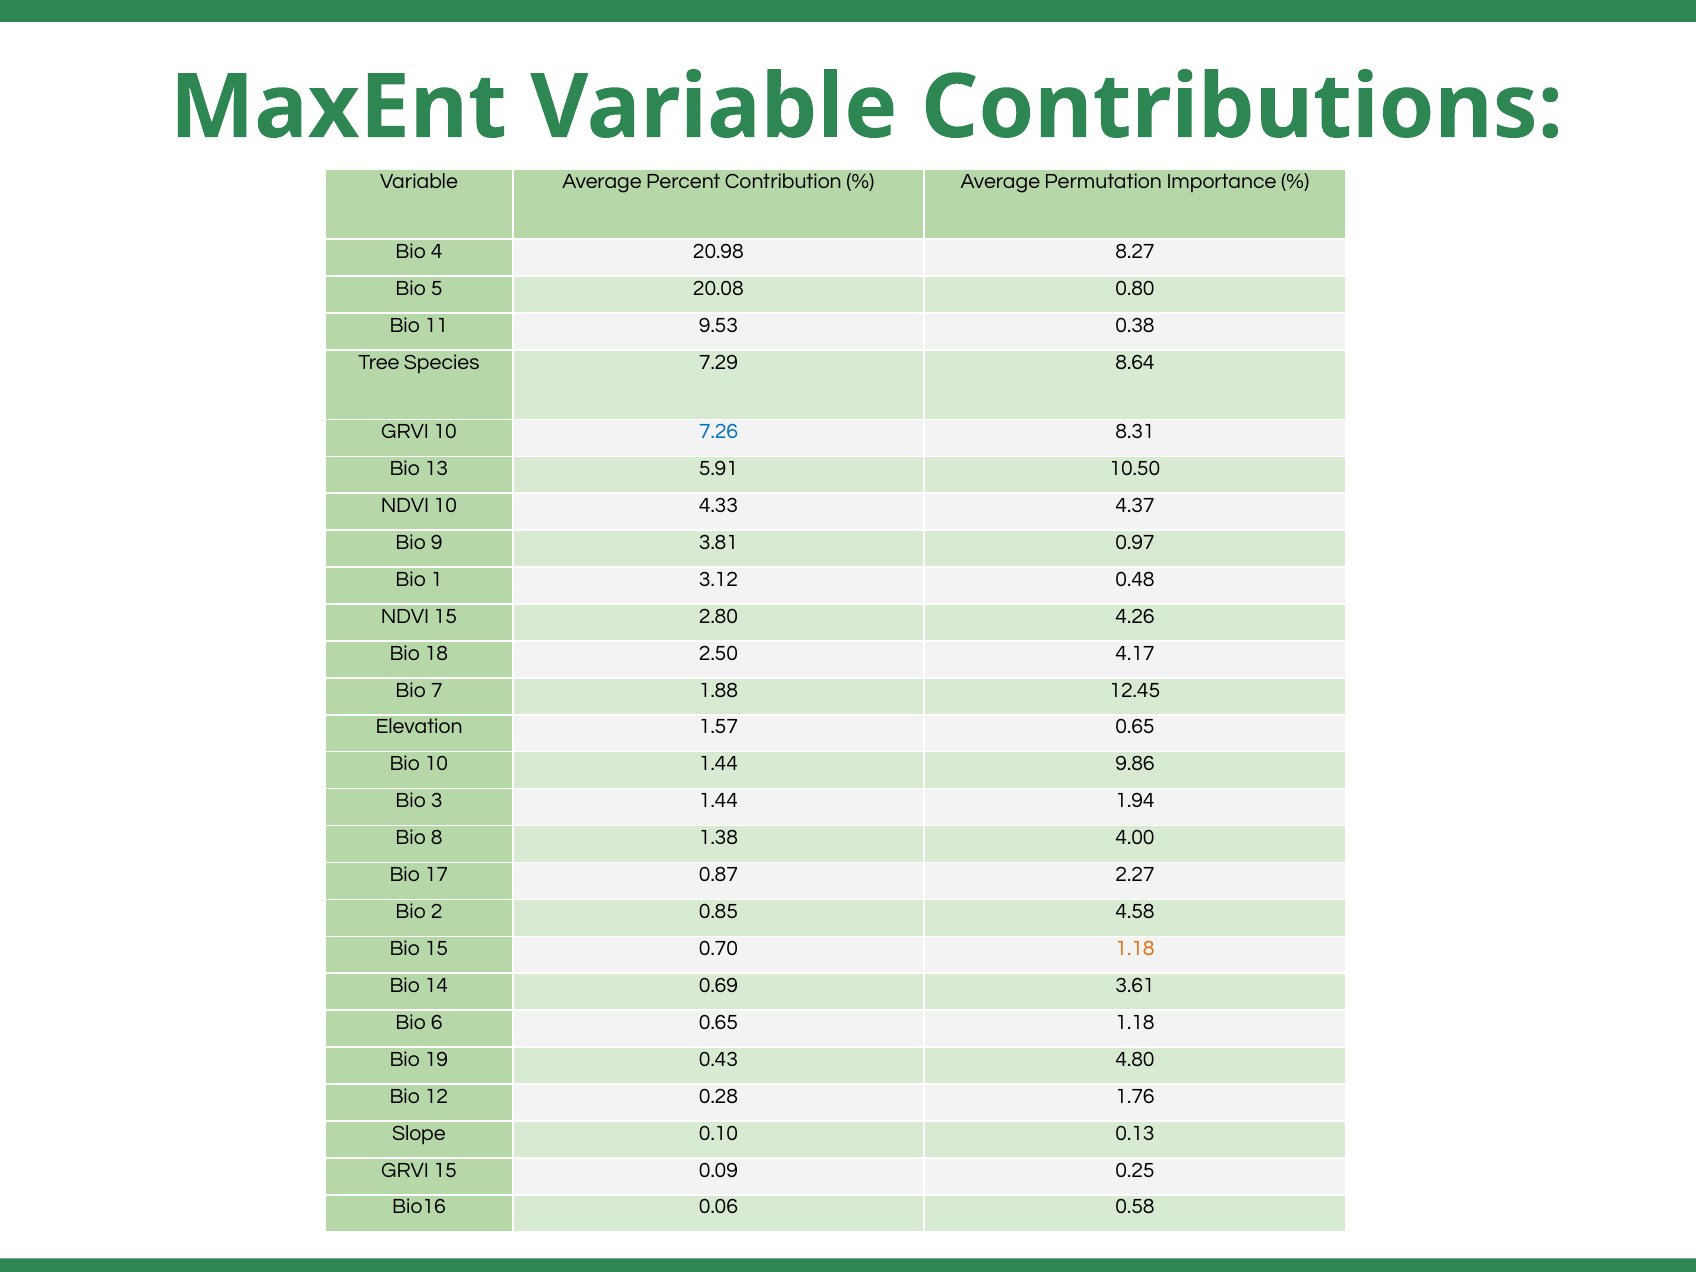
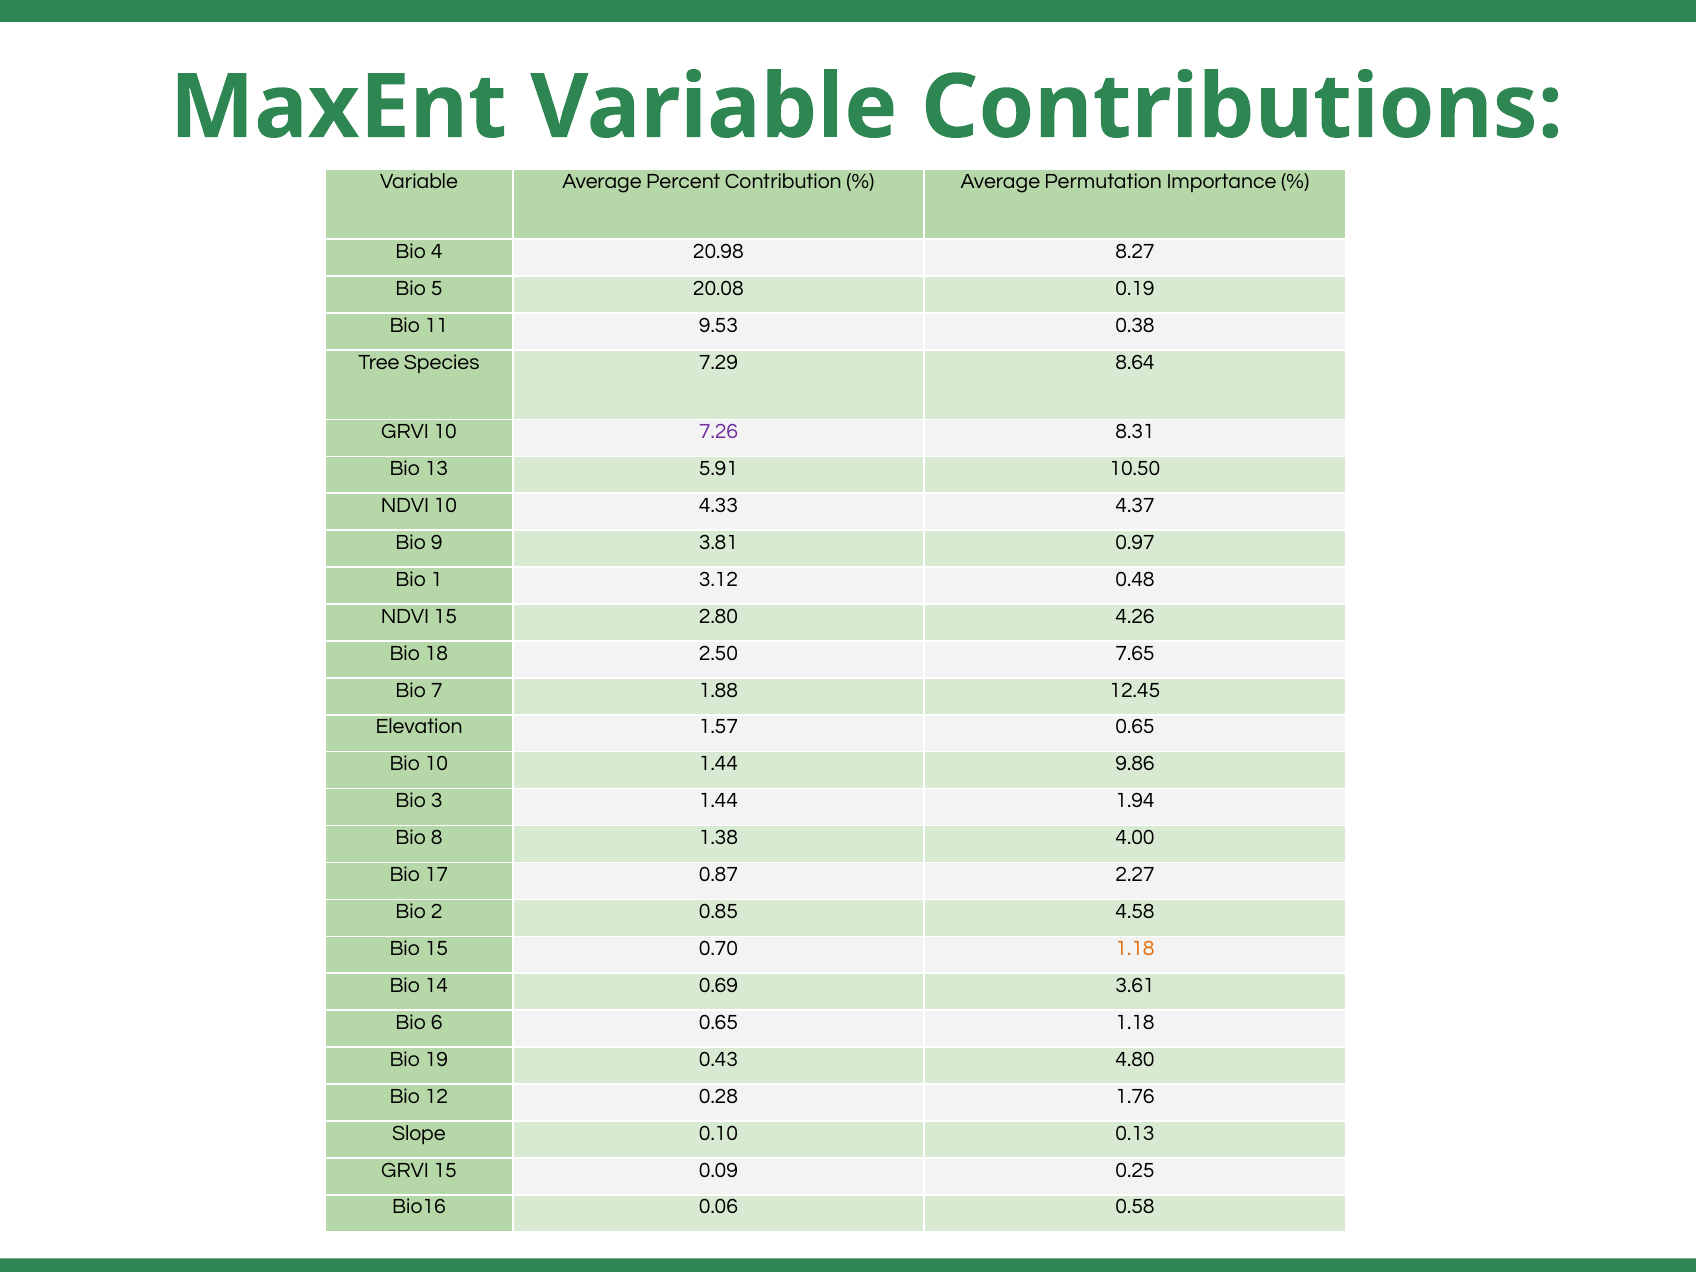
0.80: 0.80 -> 0.19 (1135, 288)
7.26 colour: blue -> purple (718, 432)
4.17: 4.17 -> 7.65 (1135, 653)
